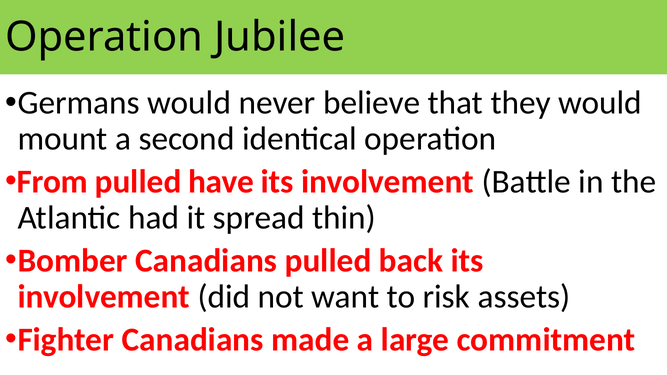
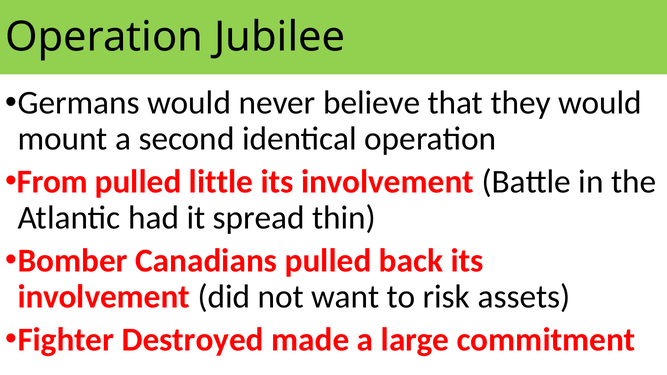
have: have -> little (221, 182)
Fighter Canadians: Canadians -> Destroyed (193, 340)
